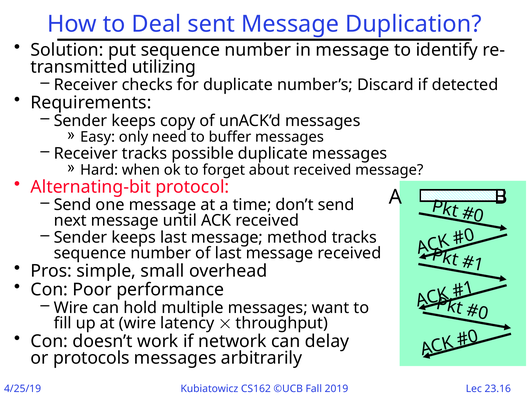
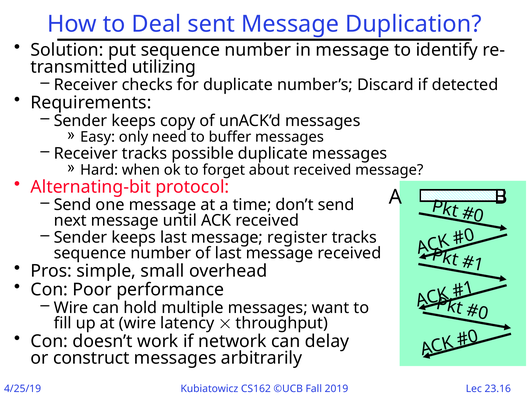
method: method -> register (297, 237)
protocols: protocols -> construct (91, 358)
